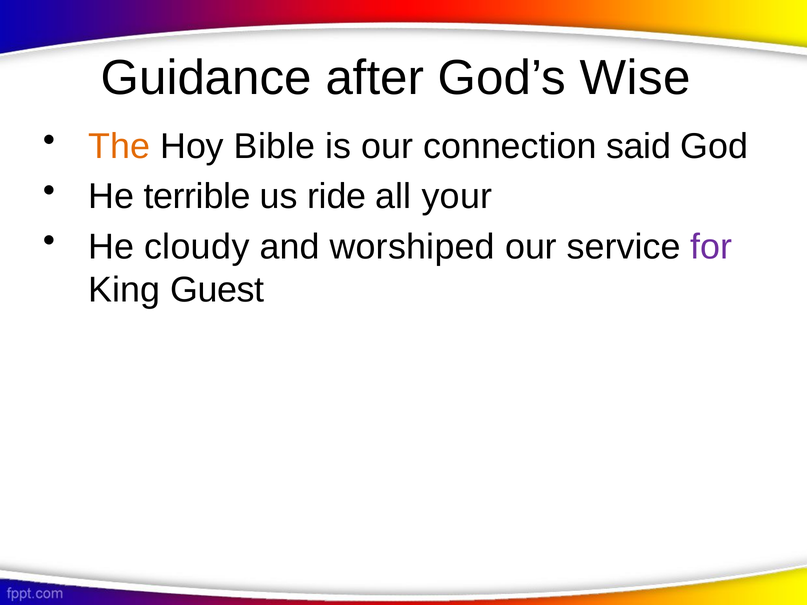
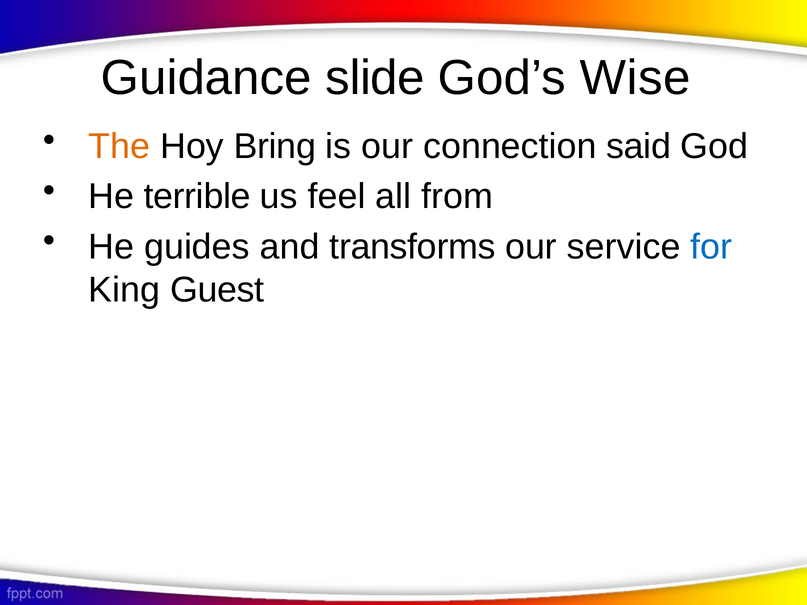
after: after -> slide (375, 78)
Bible: Bible -> Bring (275, 146)
ride: ride -> feel (337, 197)
your: your -> from (457, 197)
cloudy: cloudy -> guides (197, 247)
worshiped: worshiped -> transforms (413, 247)
for colour: purple -> blue (711, 247)
